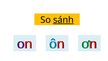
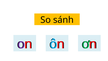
sánh underline: present -> none (63, 20)
